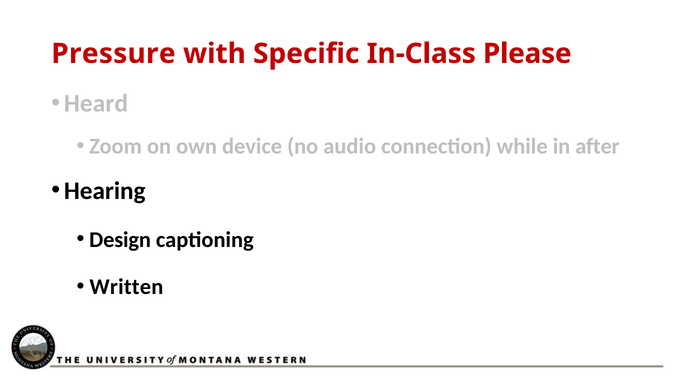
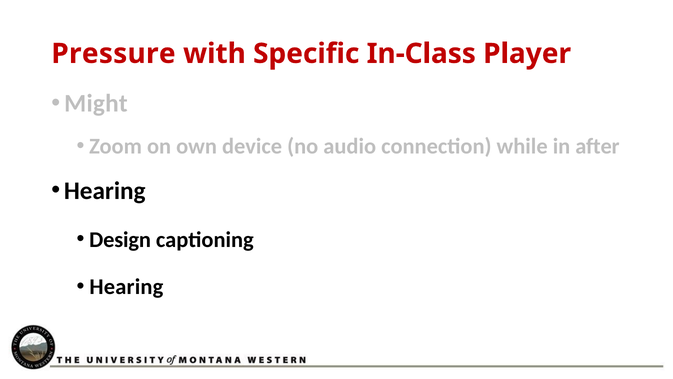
Please: Please -> Player (527, 54)
Heard: Heard -> Might (96, 103)
Written: Written -> Hearing (126, 287)
